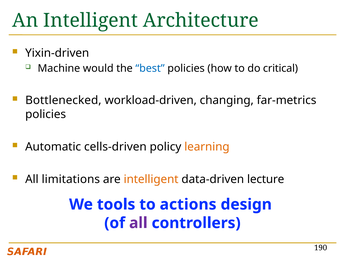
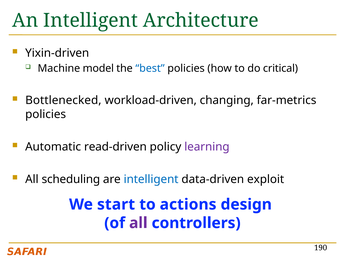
would: would -> model (98, 68)
cells-driven: cells-driven -> read-driven (115, 147)
learning colour: orange -> purple (207, 147)
limitations: limitations -> scheduling (71, 179)
intelligent colour: orange -> blue (151, 179)
lecture: lecture -> exploit (266, 179)
tools: tools -> start (116, 204)
